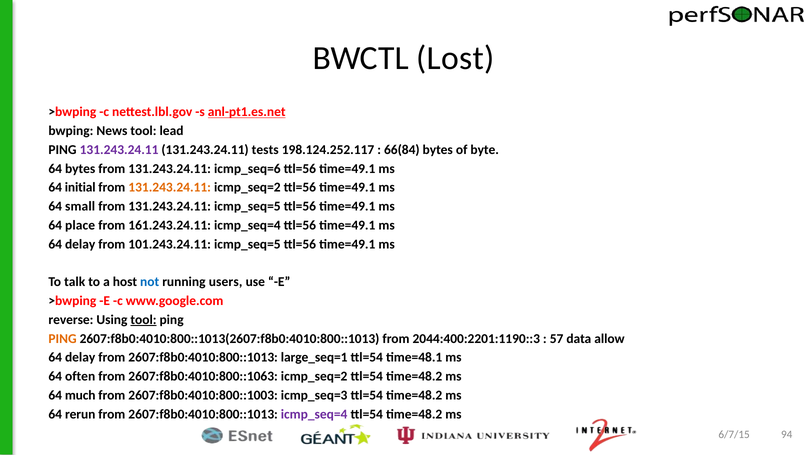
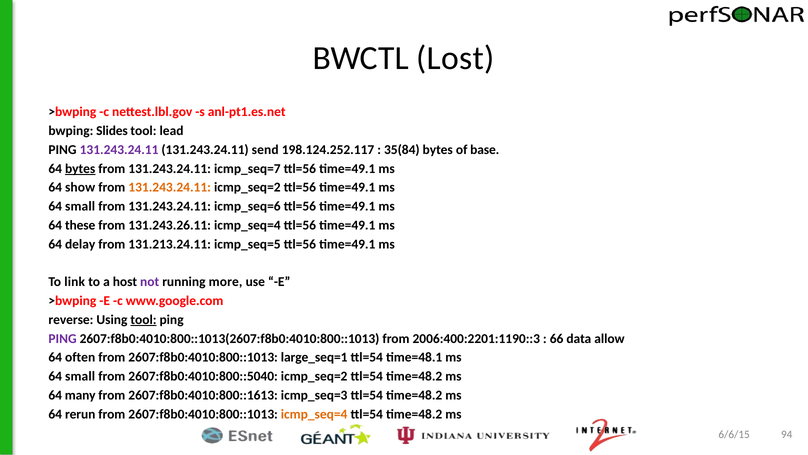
anl-pt1.es.net underline: present -> none (247, 112)
News: News -> Slides (112, 131)
tests: tests -> send (265, 150)
66(84: 66(84 -> 35(84 (402, 150)
byte: byte -> base (485, 150)
bytes underline: none -> present (80, 168)
icmp_seq=6: icmp_seq=6 -> icmp_seq=7 (247, 168)
initial: initial -> show (80, 187)
131.243.24.11 icmp_seq=5: icmp_seq=5 -> icmp_seq=6 (247, 206)
place: place -> these (80, 225)
161.243.24.11: 161.243.24.11 -> 131.243.26.11 (170, 225)
101.243.24.11: 101.243.24.11 -> 131.213.24.11 (170, 244)
talk: talk -> link (75, 282)
not colour: blue -> purple (150, 282)
users: users -> more (226, 282)
PING colour: orange -> purple (63, 338)
2044:400:2201:1190::3: 2044:400:2201:1190::3 -> 2006:400:2201:1190::3 (476, 338)
57: 57 -> 66 (557, 338)
delay: delay -> often (80, 357)
often: often -> small (80, 376)
2607:f8b0:4010:800::1063: 2607:f8b0:4010:800::1063 -> 2607:f8b0:4010:800::5040 (203, 376)
much: much -> many (80, 395)
2607:f8b0:4010:800::1003: 2607:f8b0:4010:800::1003 -> 2607:f8b0:4010:800::1613 (203, 395)
icmp_seq=4 colour: purple -> orange (314, 414)
6/7/15: 6/7/15 -> 6/6/15 (734, 434)
